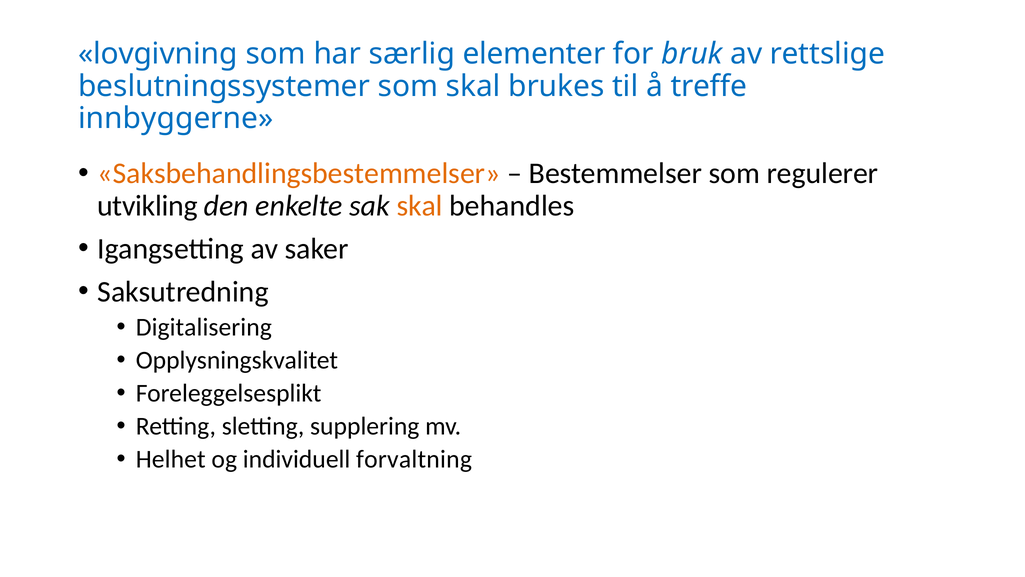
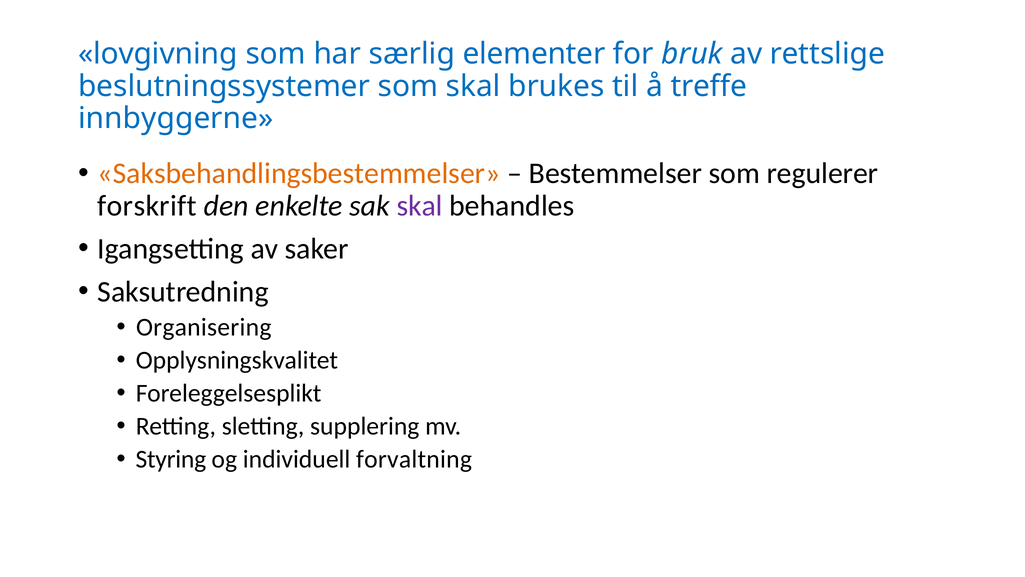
utvikling: utvikling -> forskrift (147, 206)
skal colour: orange -> purple (420, 206)
Digitalisering: Digitalisering -> Organisering (204, 327)
Helhet: Helhet -> Styring (171, 459)
